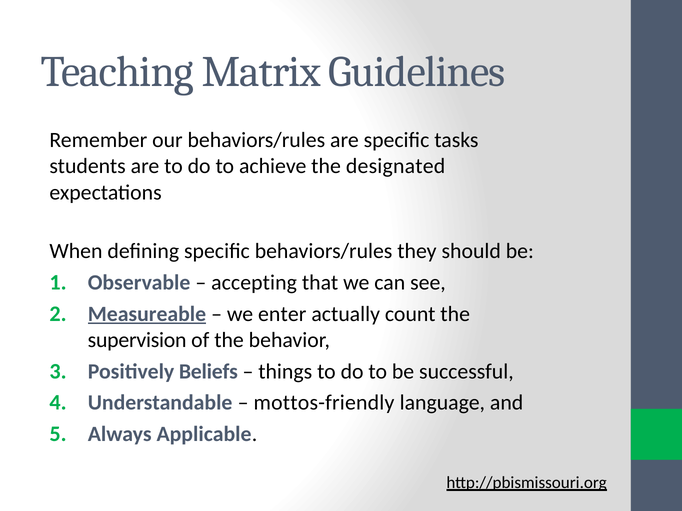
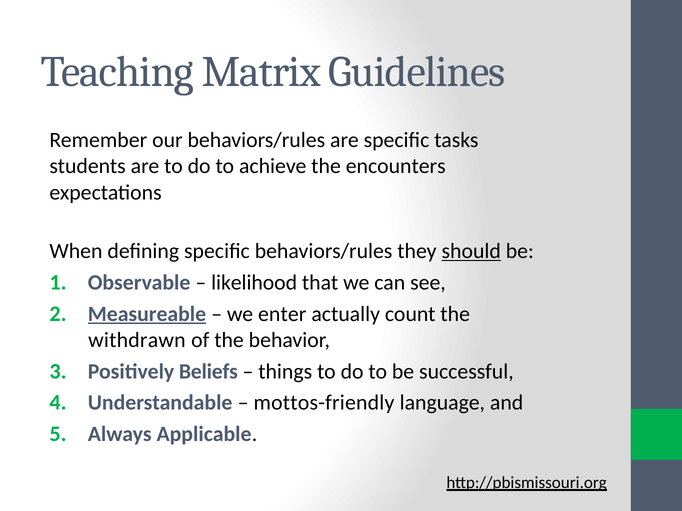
designated: designated -> encounters (396, 166)
should underline: none -> present (471, 251)
accepting: accepting -> likelihood (254, 283)
supervision: supervision -> withdrawn (137, 340)
